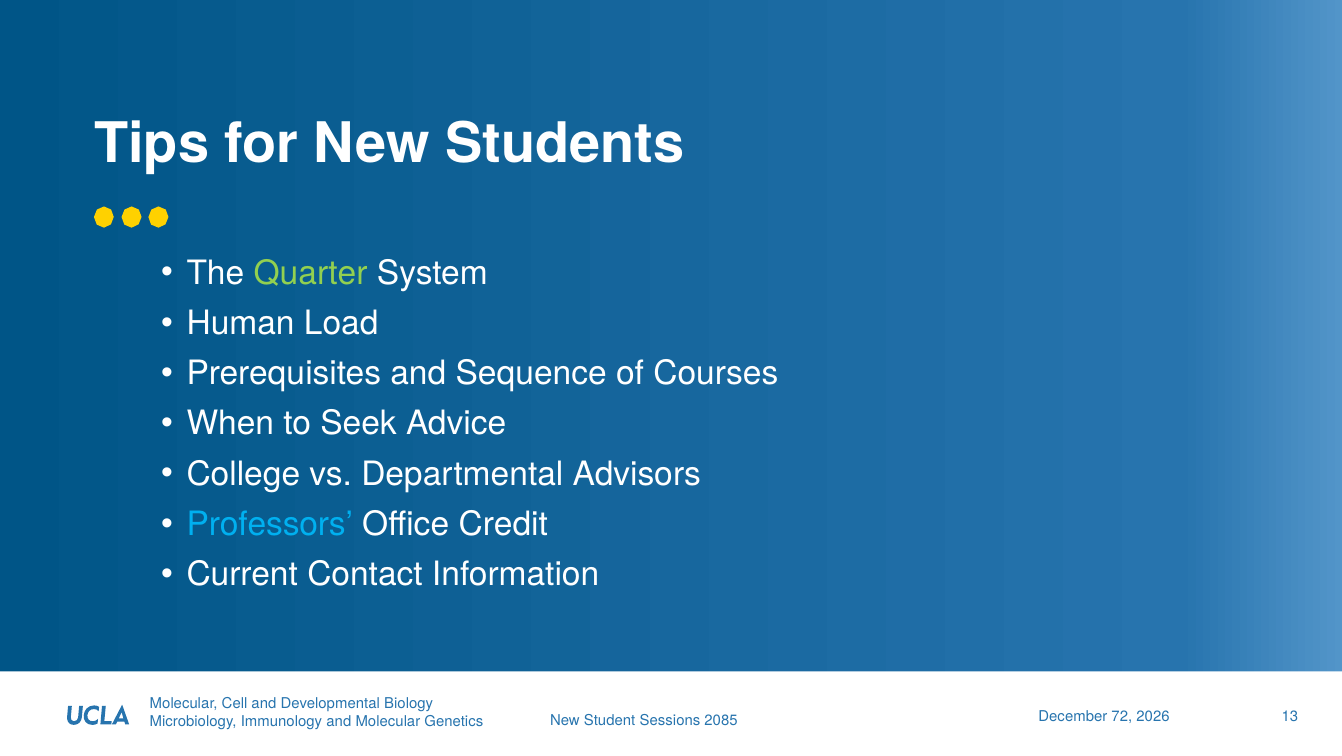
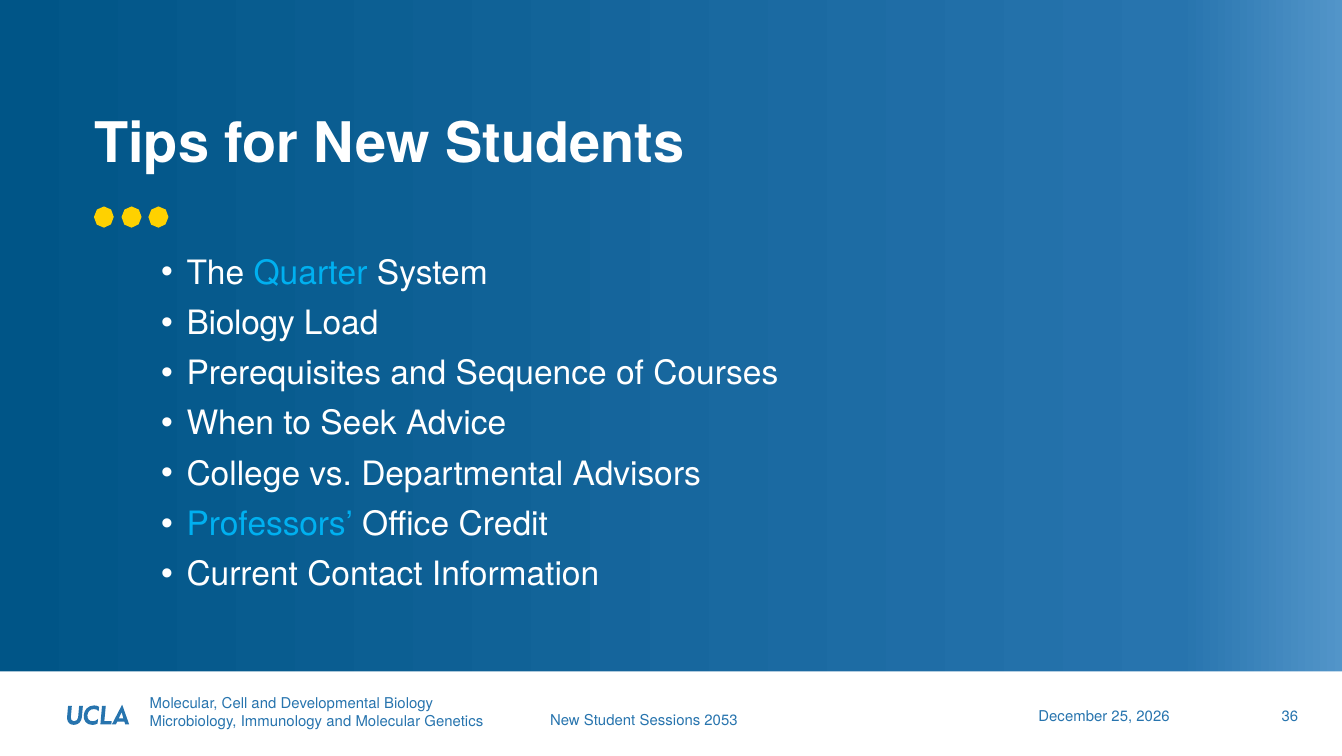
Quarter colour: light green -> light blue (311, 273)
Human: Human -> Biology (241, 323)
2085: 2085 -> 2053 (721, 720)
72: 72 -> 25 (1122, 716)
13: 13 -> 36 (1290, 716)
